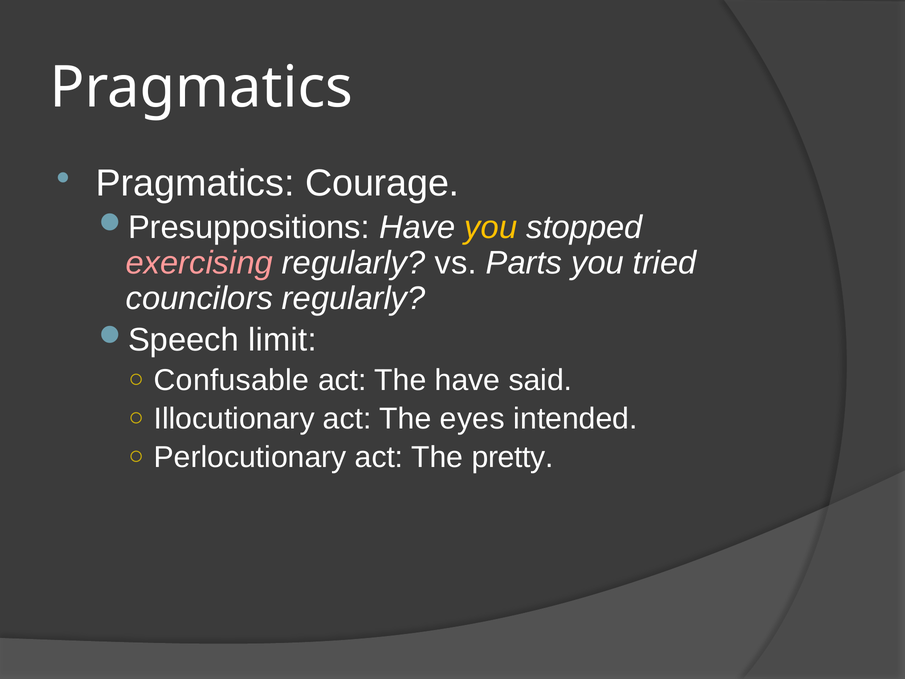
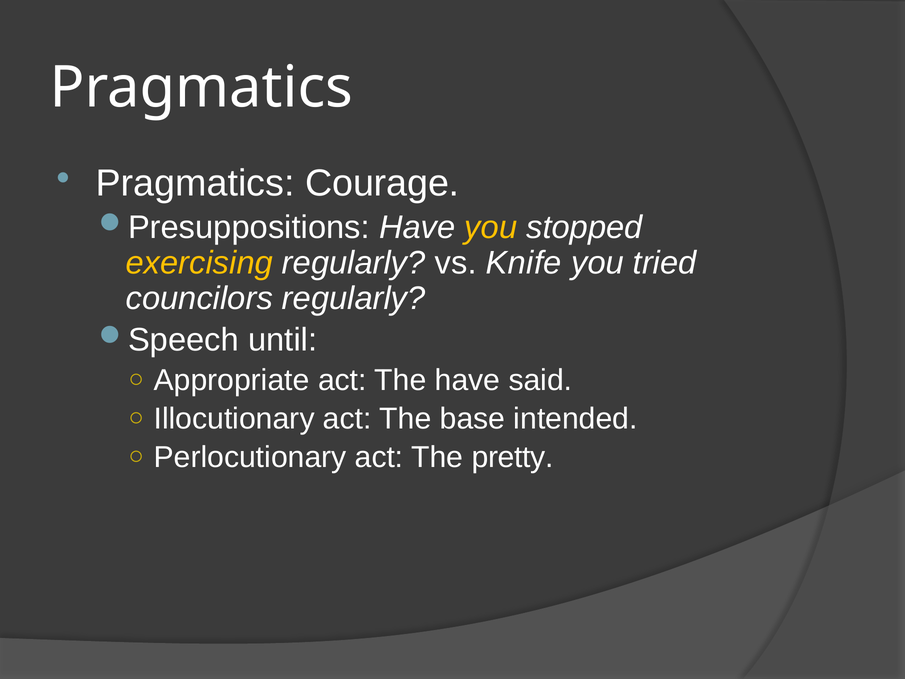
exercising colour: pink -> yellow (199, 263)
Parts: Parts -> Knife (524, 263)
limit: limit -> until (283, 340)
Confusable: Confusable -> Appropriate (232, 380)
eyes: eyes -> base (472, 418)
